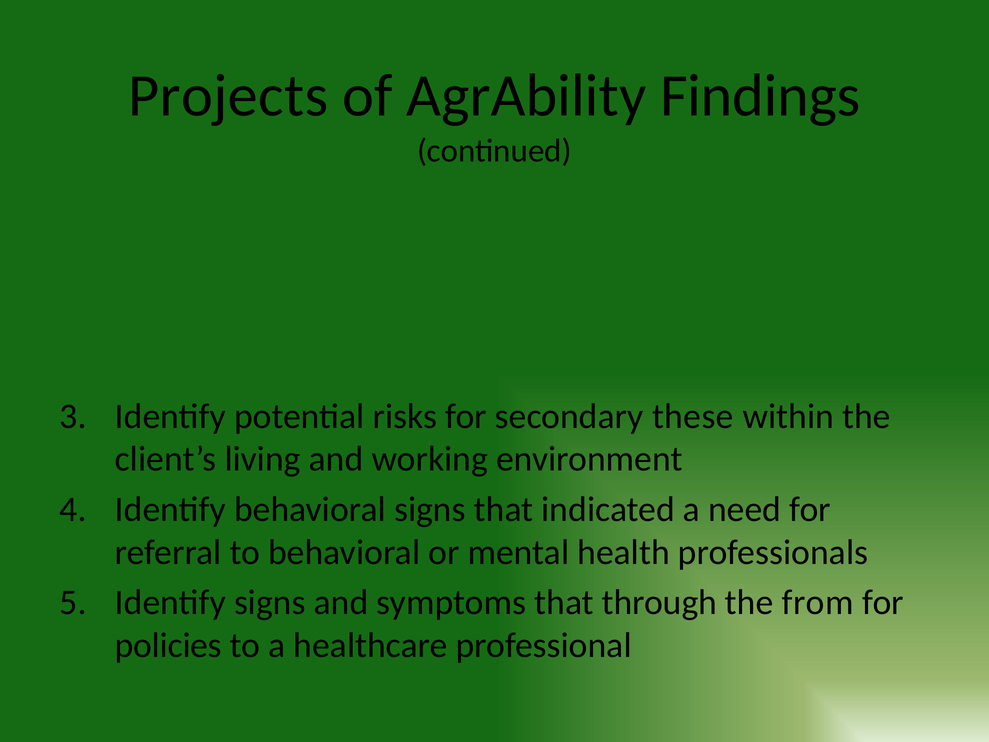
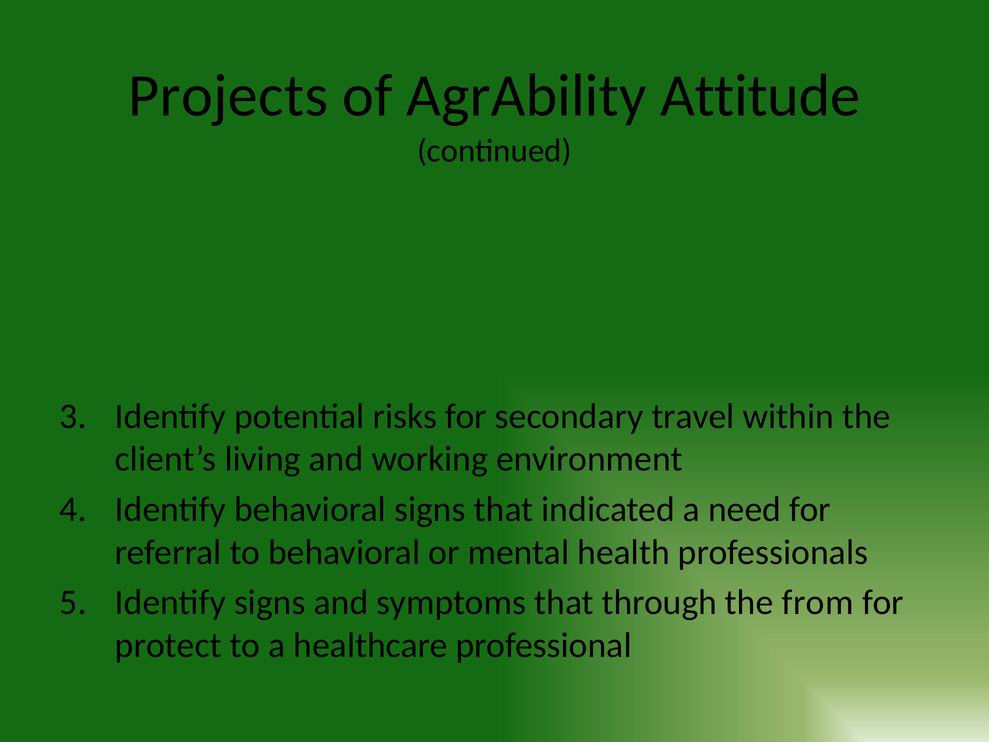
Findings: Findings -> Attitude (760, 96)
these: these -> travel (693, 416)
policies: policies -> protect (168, 645)
